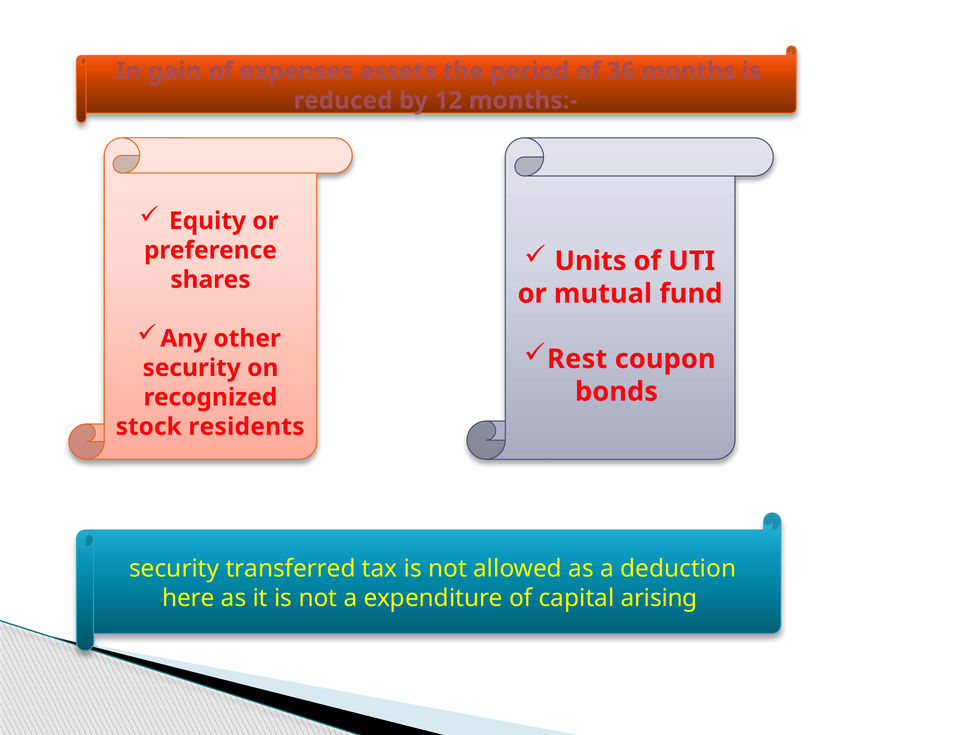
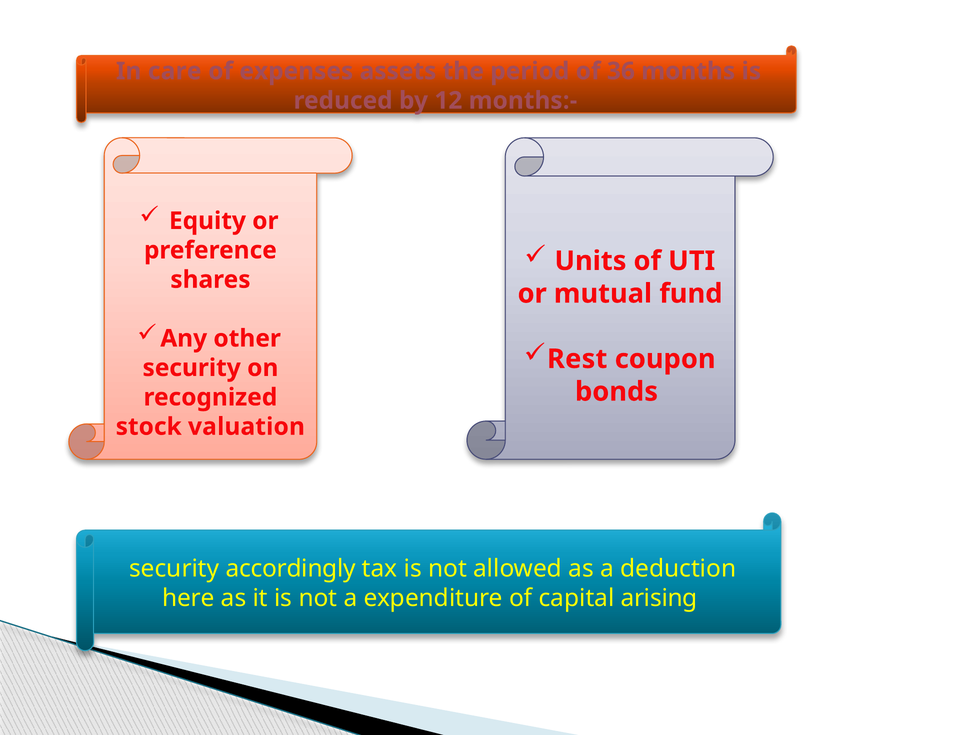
gain: gain -> care (175, 71)
residents: residents -> valuation (246, 427)
transferred: transferred -> accordingly (291, 569)
